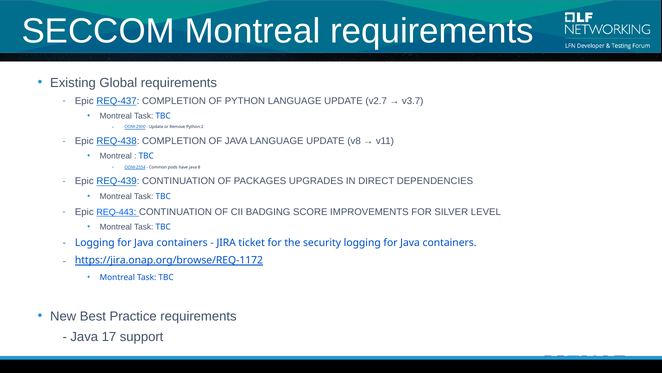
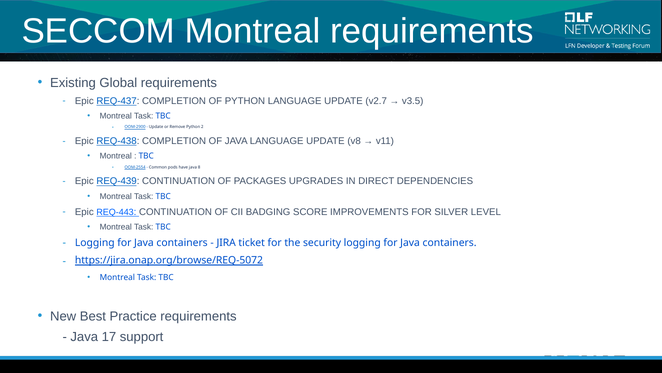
v3.7: v3.7 -> v3.5 (413, 101)
https://jira.onap.org/browse/REQ-1172: https://jira.onap.org/browse/REQ-1172 -> https://jira.onap.org/browse/REQ-5072 (169, 260)
